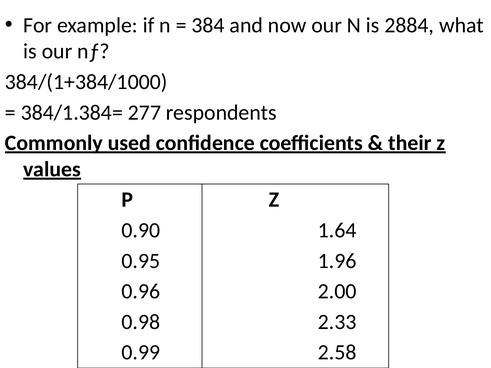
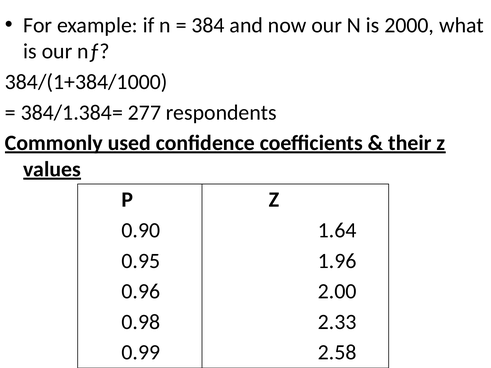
2884: 2884 -> 2000 (409, 25)
